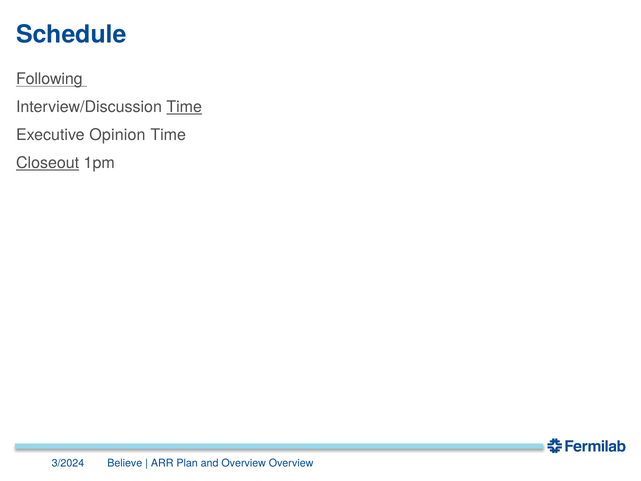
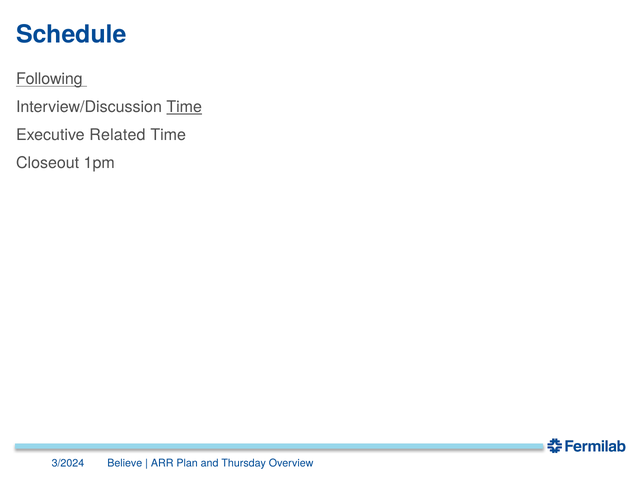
Opinion: Opinion -> Related (117, 135)
Closeout underline: present -> none (48, 163)
and Overview: Overview -> Thursday (244, 463)
